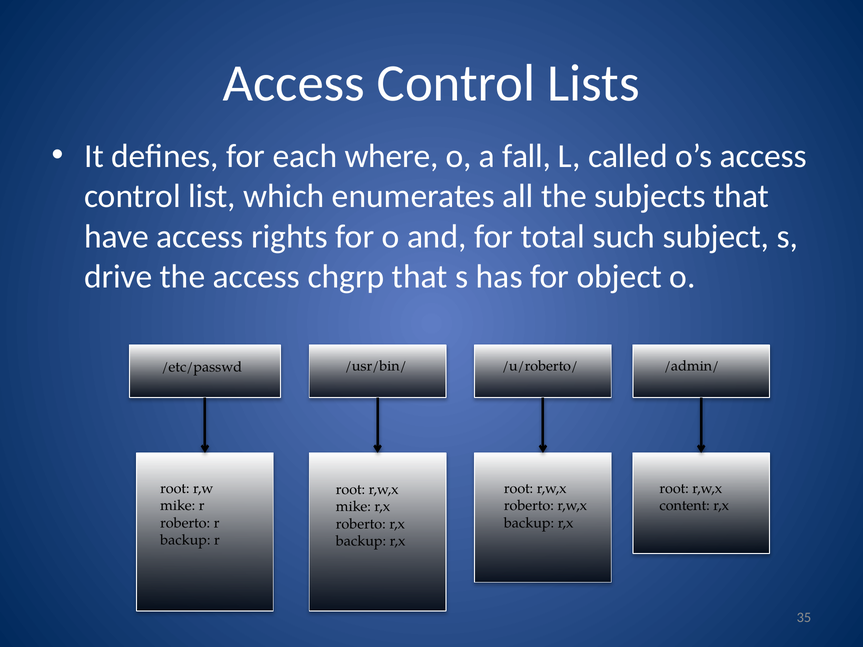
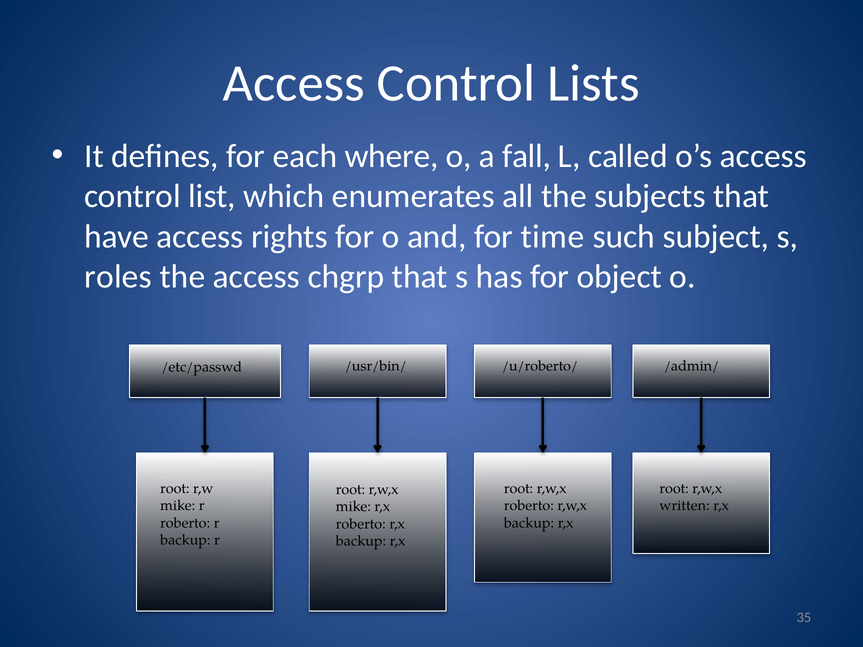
total: total -> time (553, 237)
drive: drive -> roles (118, 277)
content: content -> written (685, 506)
